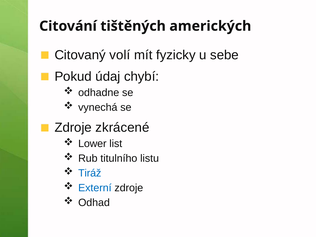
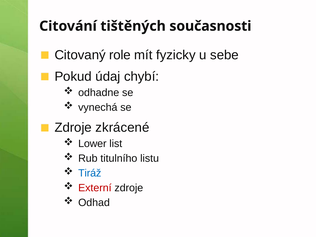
amerických: amerických -> současnosti (210, 26)
volí: volí -> role (120, 55)
Externí colour: blue -> red (95, 188)
